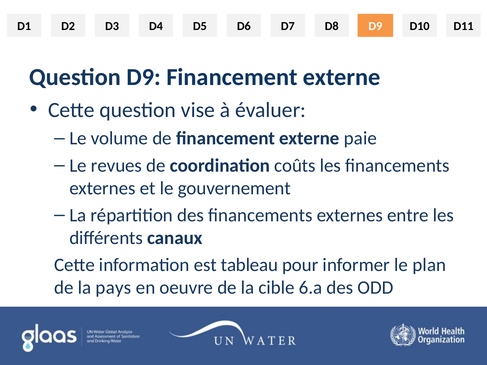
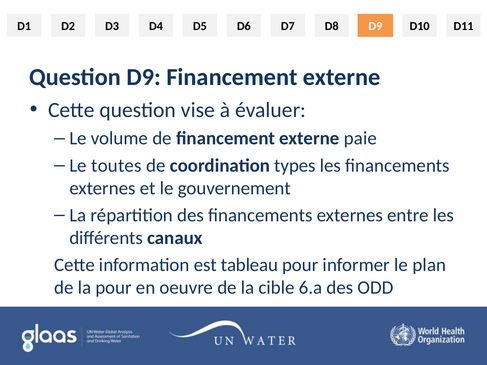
revues: revues -> toutes (116, 166)
coûts: coûts -> types (295, 166)
la pays: pays -> pour (114, 288)
